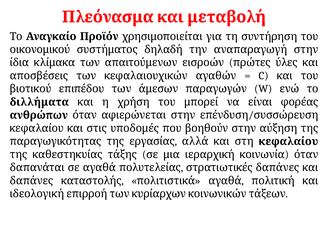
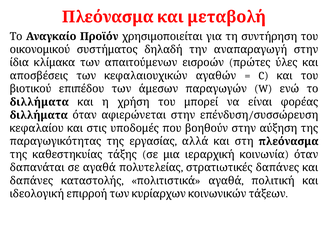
ανθρώπων: ανθρώπων -> διλλήματα (39, 115)
στη κεφαλαίου: κεφαλαίου -> πλεόνασμα (289, 141)
